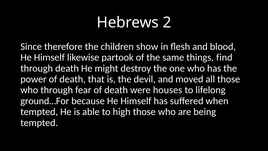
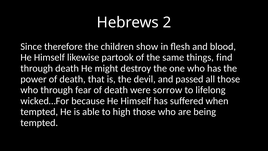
moved: moved -> passed (189, 79)
houses: houses -> sorrow (168, 90)
ground…For: ground…For -> wicked…For (45, 101)
